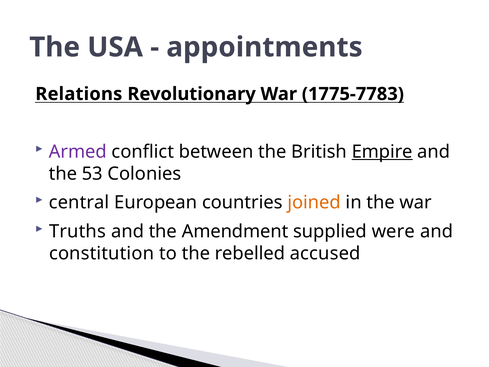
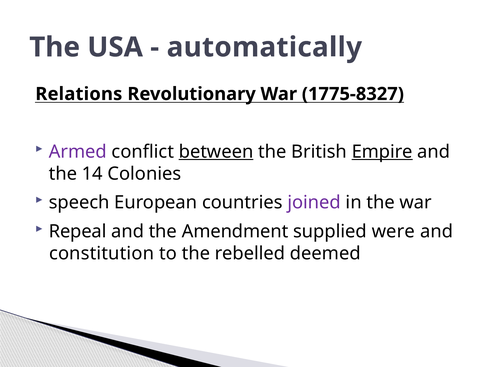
appointments: appointments -> automatically (264, 47)
1775-7783: 1775-7783 -> 1775-8327 (353, 94)
between underline: none -> present (216, 152)
53: 53 -> 14 (92, 174)
central: central -> speech (79, 202)
joined colour: orange -> purple (314, 202)
Truths: Truths -> Repeal (78, 231)
accused: accused -> deemed (325, 253)
